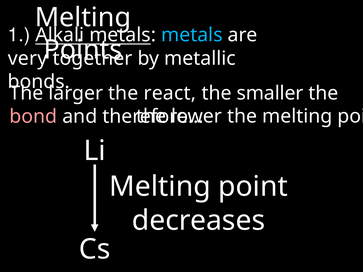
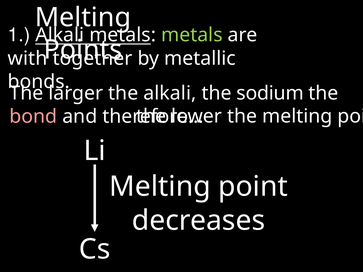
metals colour: light blue -> light green (192, 35)
very: very -> with (28, 58)
the react: react -> alkali (170, 93)
smaller: smaller -> sodium (270, 93)
